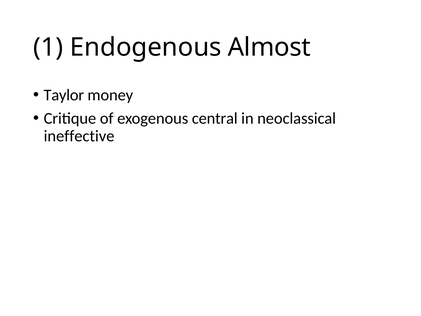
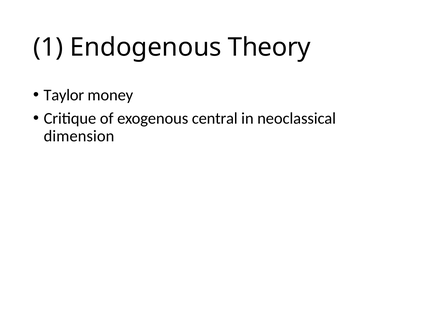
Almost: Almost -> Theory (269, 47)
ineffective: ineffective -> dimension (79, 136)
